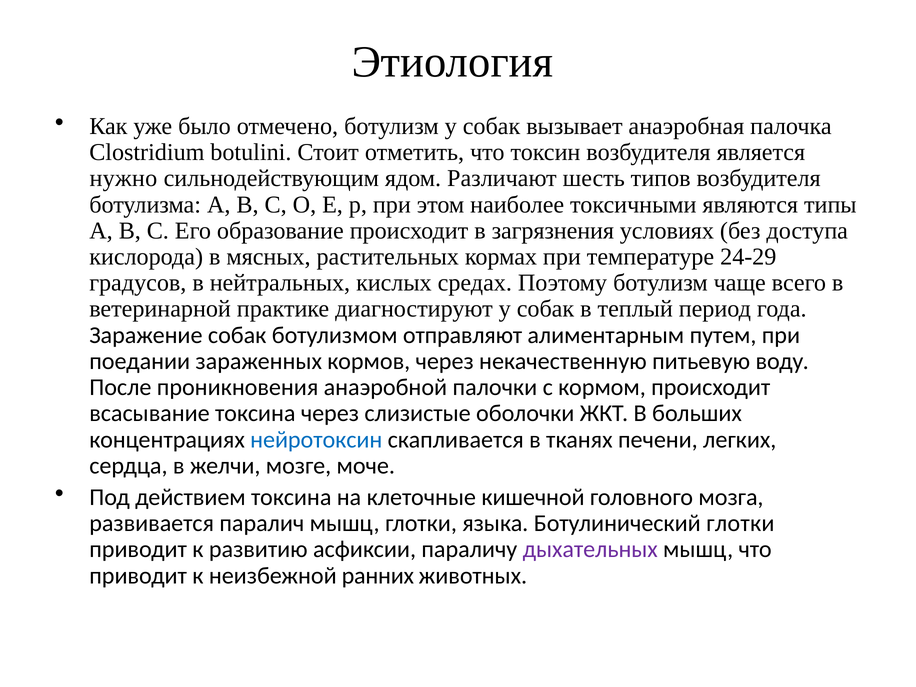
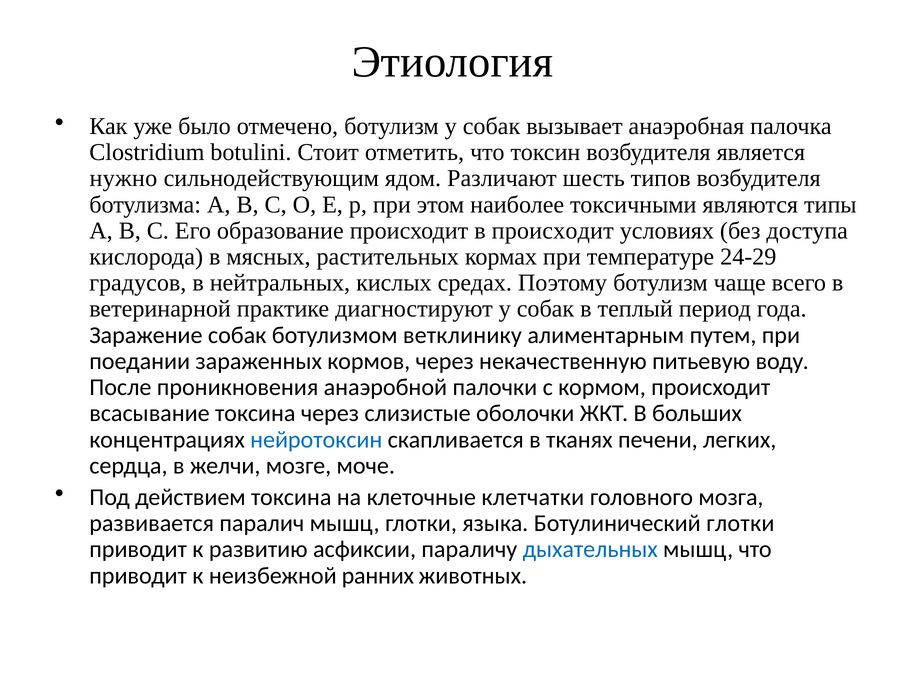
в загрязнения: загрязнения -> происходит (553, 231)
отправляют: отправляют -> ветклинику (462, 335)
кишечной: кишечной -> клетчатки (533, 497)
дыхательных colour: purple -> blue (590, 549)
